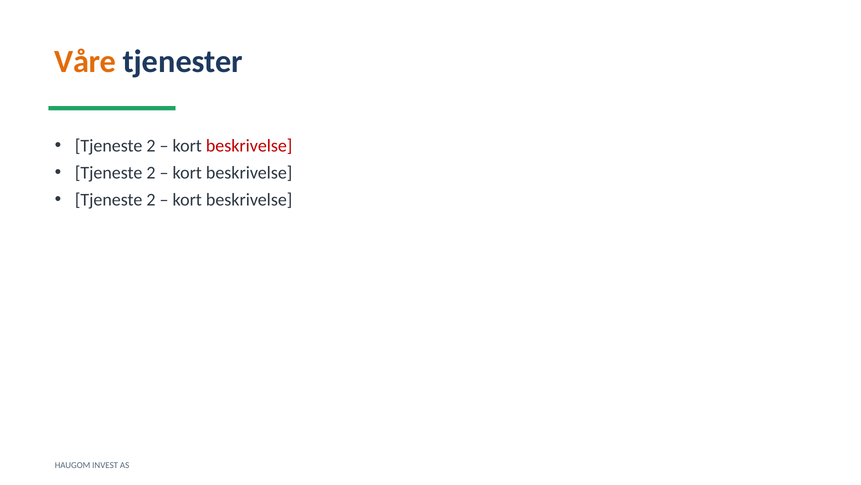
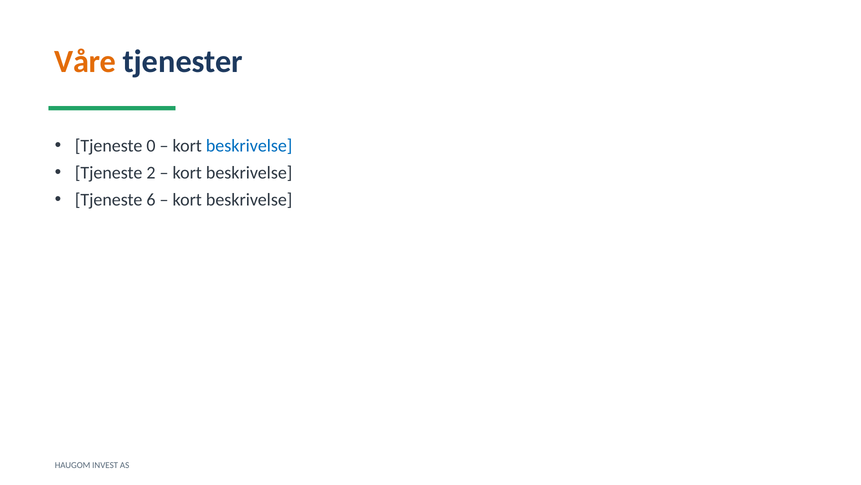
2: 2 -> 0 (151, 146)
beskrivelse colour: red -> blue (249, 146)
2: 2 -> 6 (151, 200)
